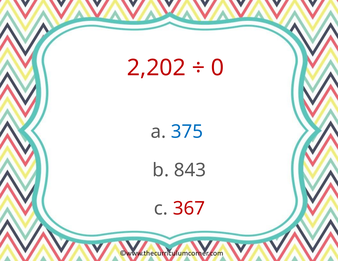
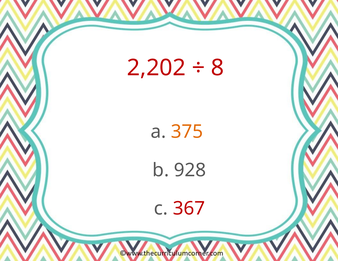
0: 0 -> 8 (218, 68)
375 colour: blue -> orange (187, 132)
843: 843 -> 928 (190, 170)
